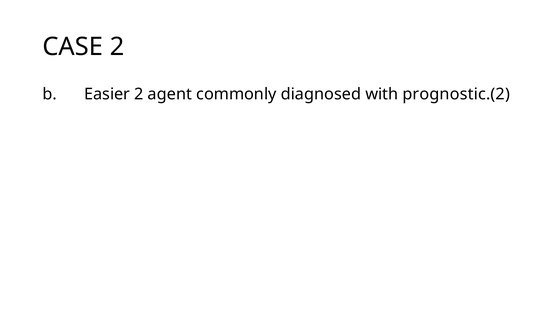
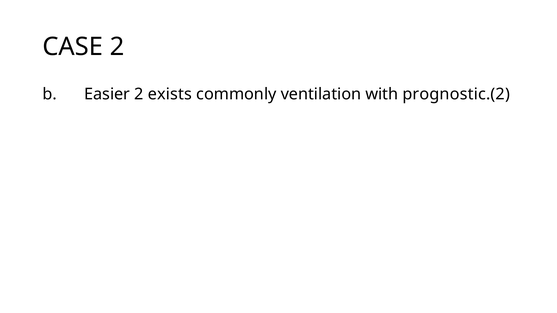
agent: agent -> exists (170, 94)
diagnosed: diagnosed -> ventilation (321, 94)
